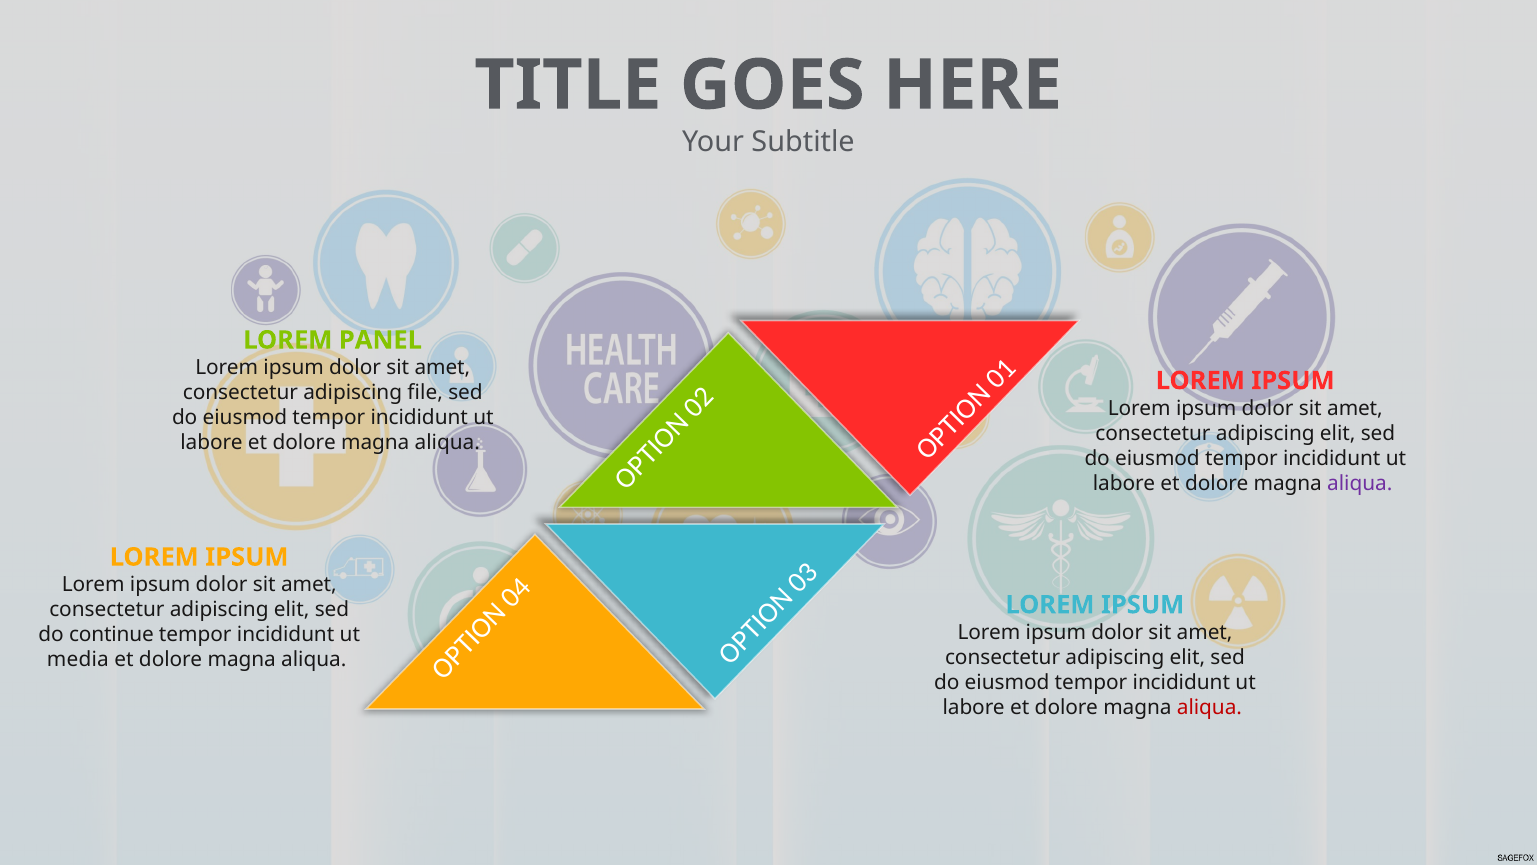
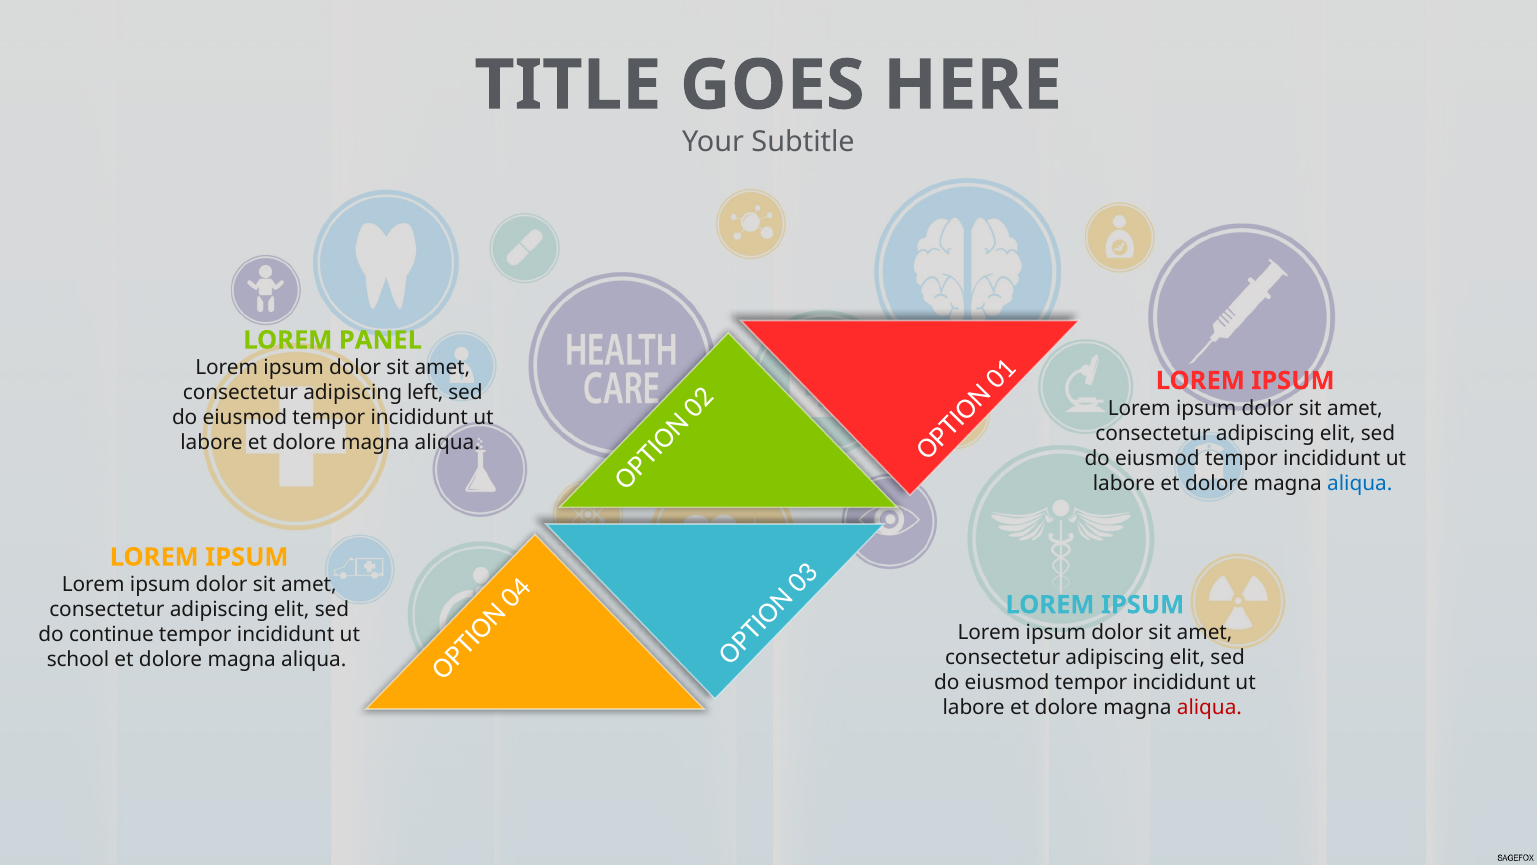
file: file -> left (425, 393)
aliqua colour: purple -> blue (1360, 483)
media: media -> school (78, 659)
